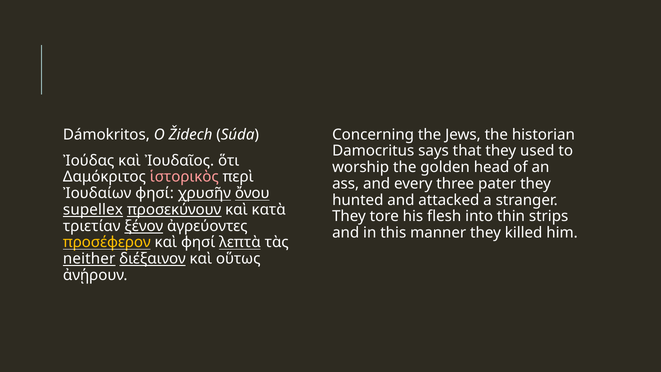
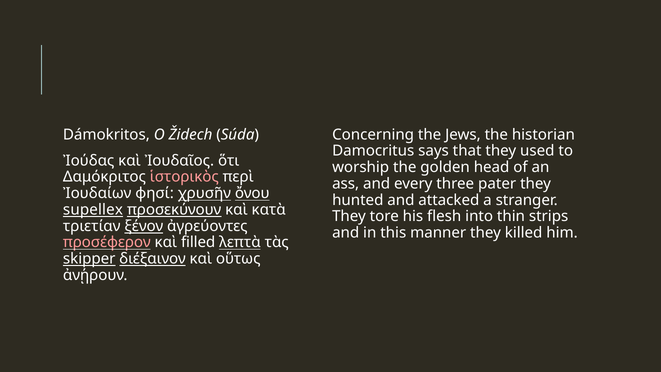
προσέφερον colour: yellow -> pink (107, 242)
καὶ φησί: φησί -> filled (198, 242)
neither: neither -> skipper (89, 259)
